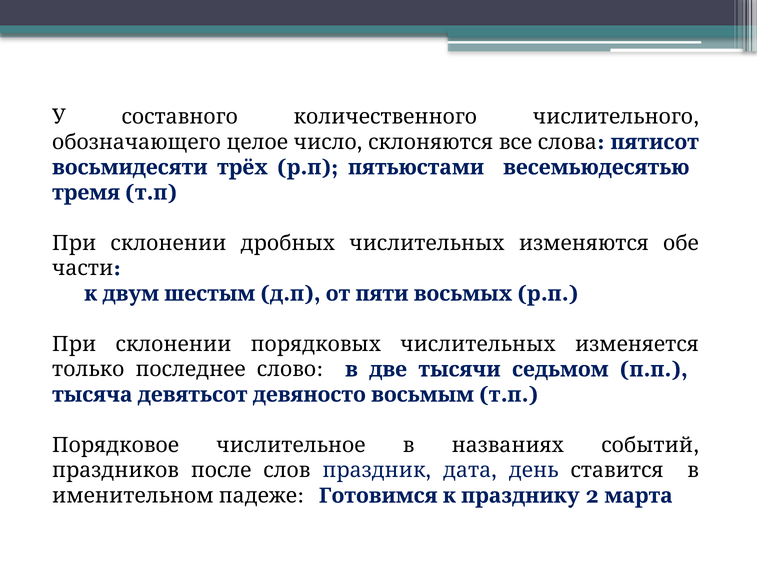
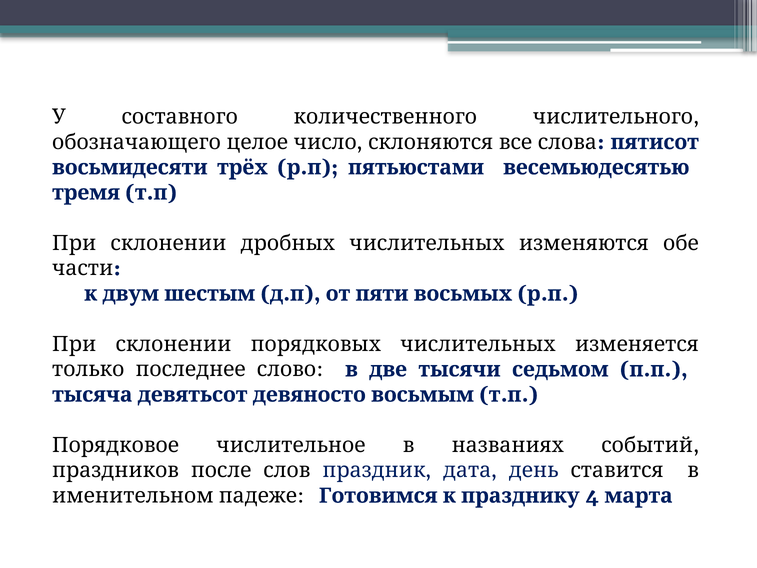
2: 2 -> 4 (592, 496)
